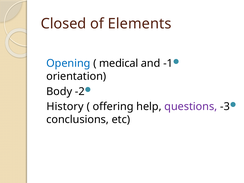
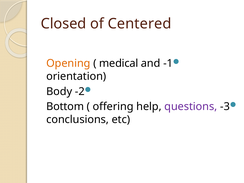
Elements: Elements -> Centered (140, 24)
Opening colour: blue -> orange (68, 63)
History: History -> Bottom (65, 106)
